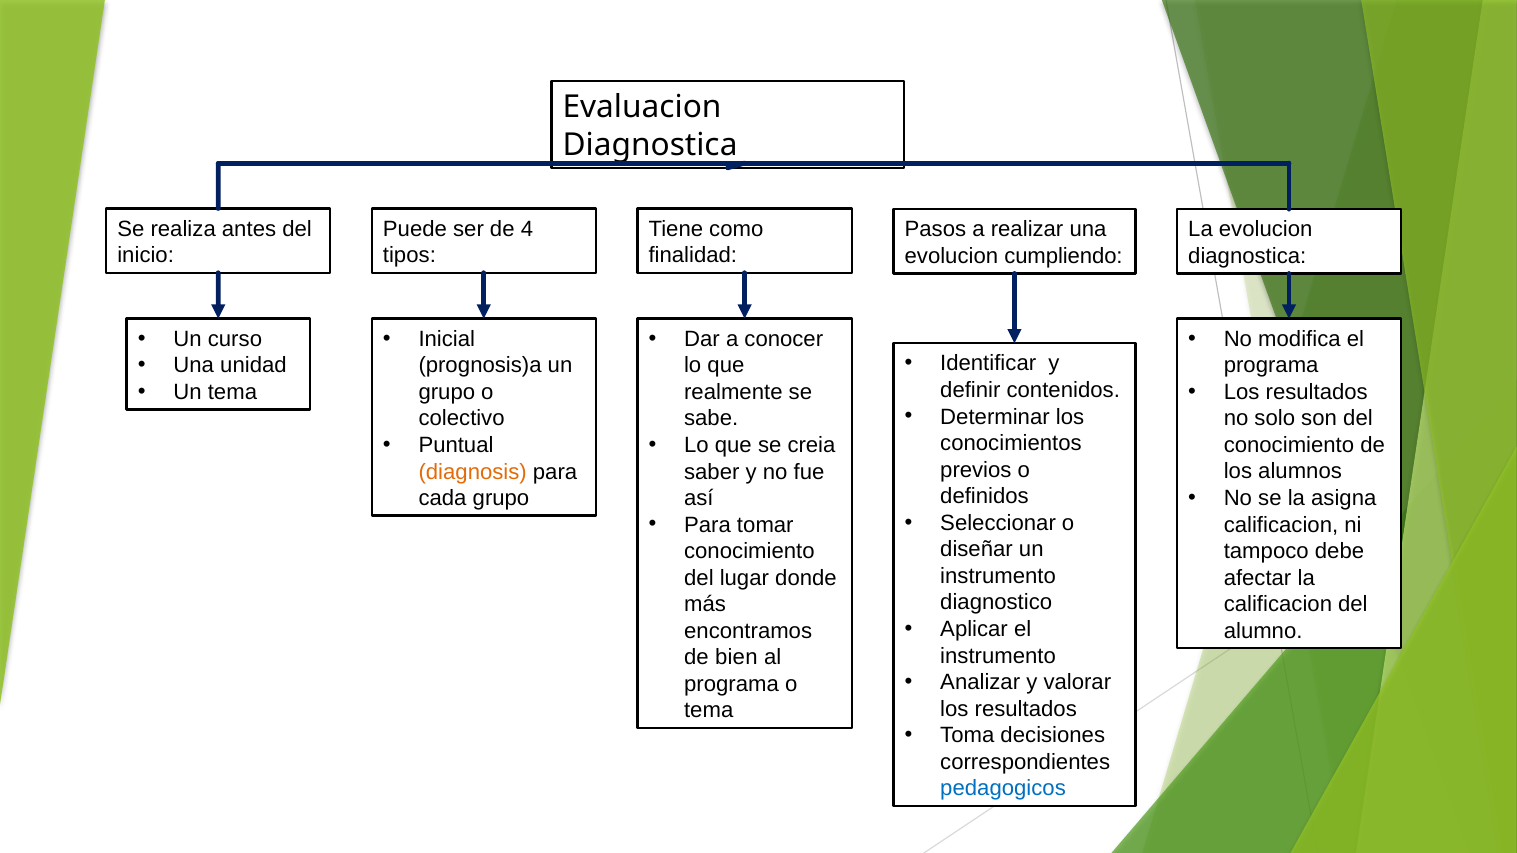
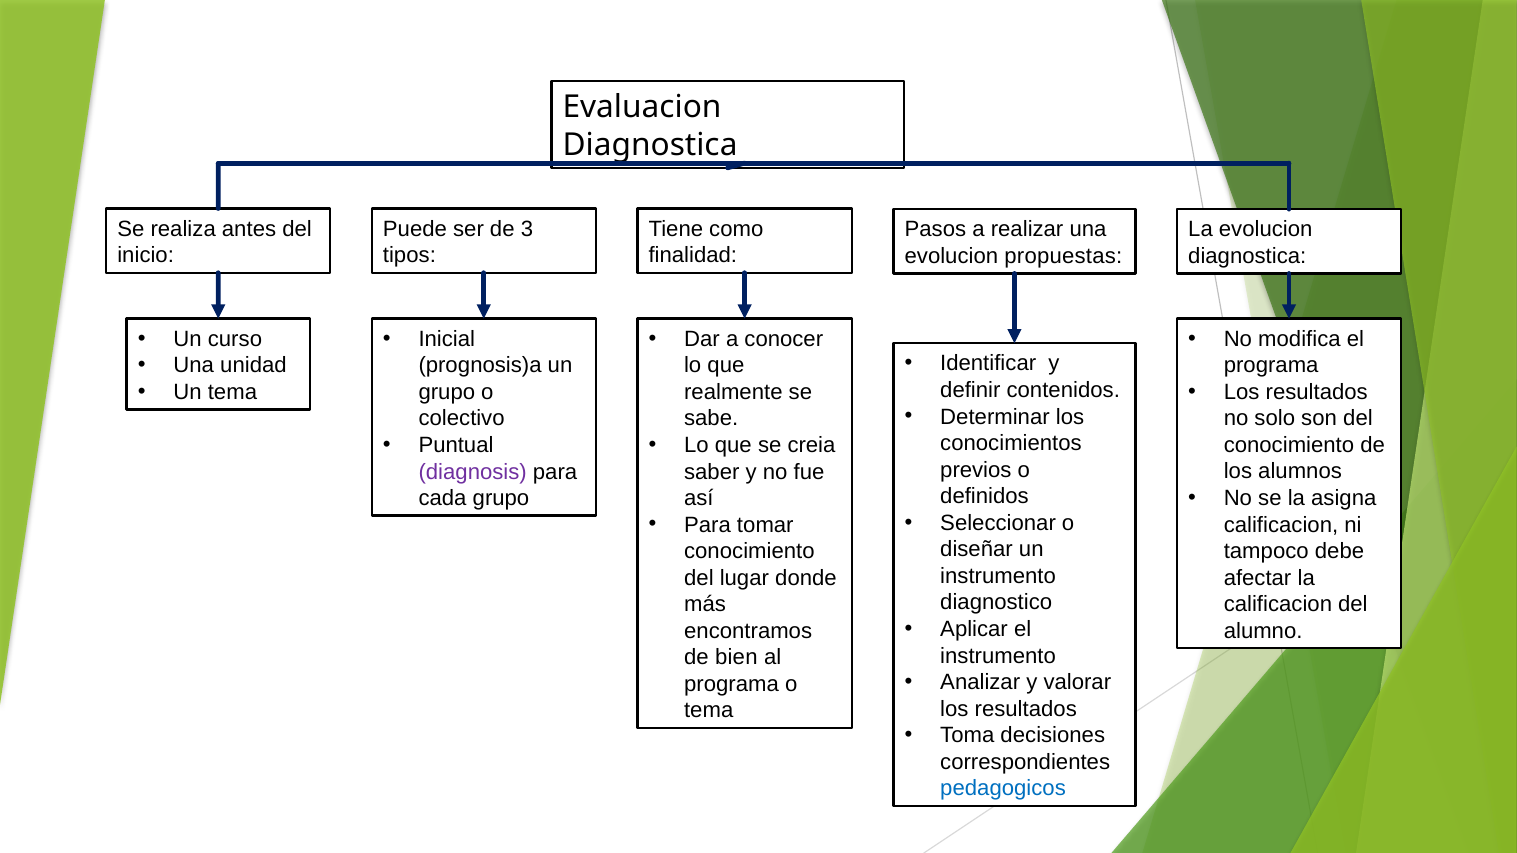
4: 4 -> 3 (527, 229)
cumpliendo: cumpliendo -> propuestas (1063, 256)
diagnosis colour: orange -> purple (473, 472)
